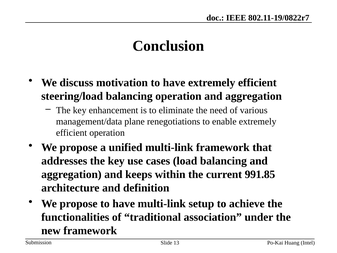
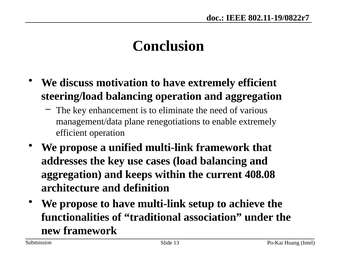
991.85: 991.85 -> 408.08 (260, 174)
